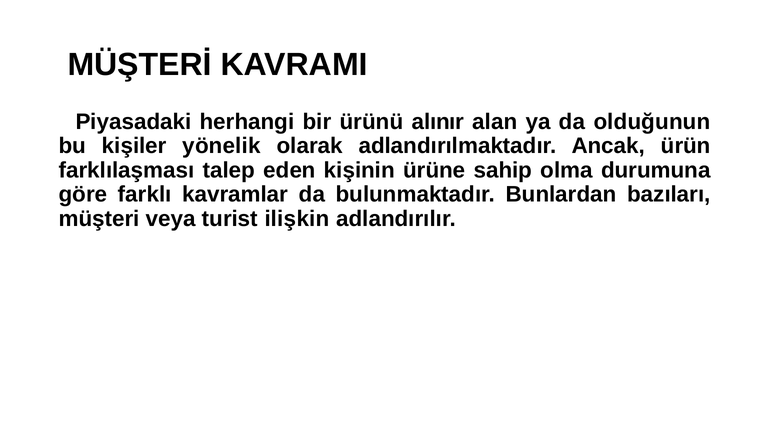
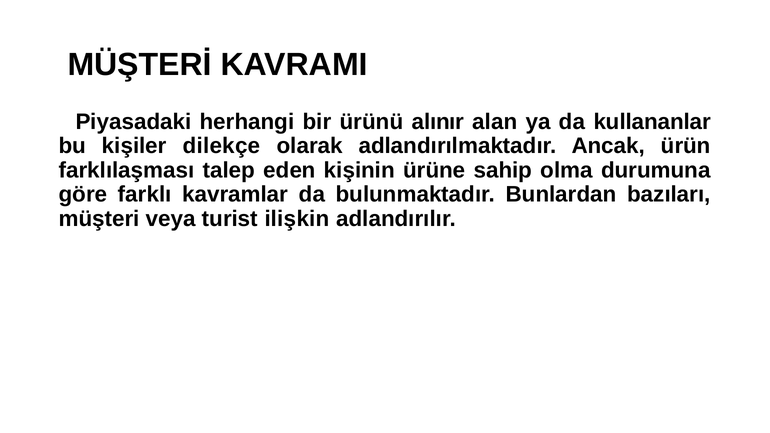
olduğunun: olduğunun -> kullananlar (652, 122)
yönelik: yönelik -> dilekçe (222, 146)
